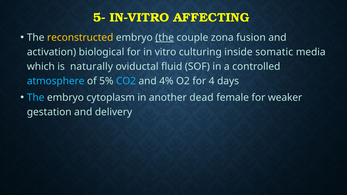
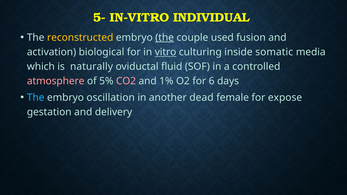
AFFECTING: AFFECTING -> INDIVIDUAL (211, 18)
zona: zona -> used (222, 38)
vitro underline: none -> present (166, 52)
atmosphere colour: light blue -> pink (56, 81)
CO2 colour: light blue -> pink (126, 81)
4%: 4% -> 1% (166, 81)
4: 4 -> 6 (212, 81)
cytoplasm: cytoplasm -> oscillation (111, 98)
weaker: weaker -> expose (285, 98)
